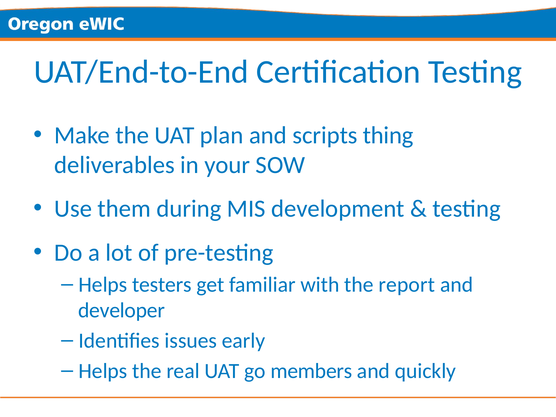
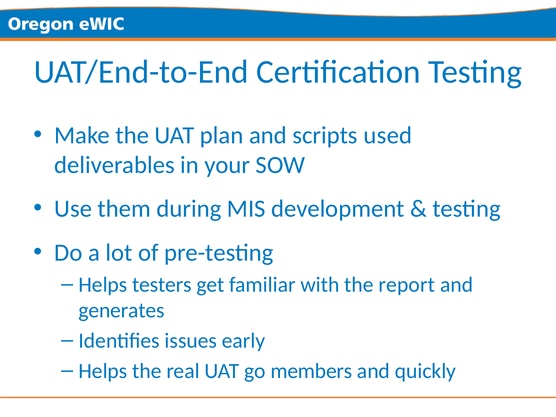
thing: thing -> used (388, 135)
developer: developer -> generates (122, 310)
